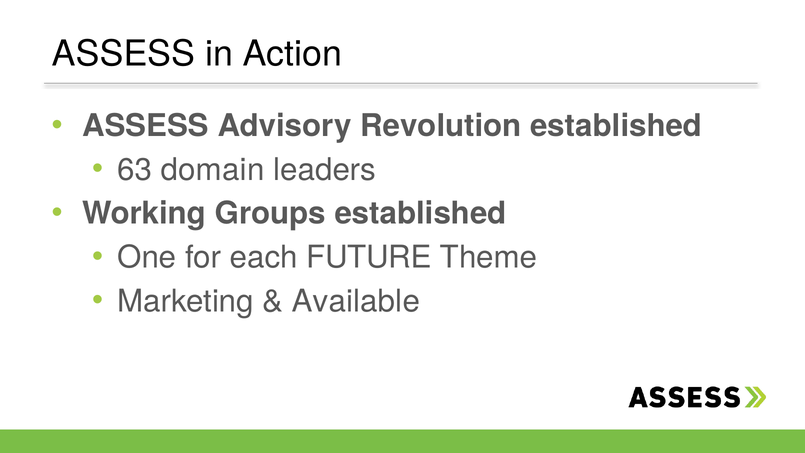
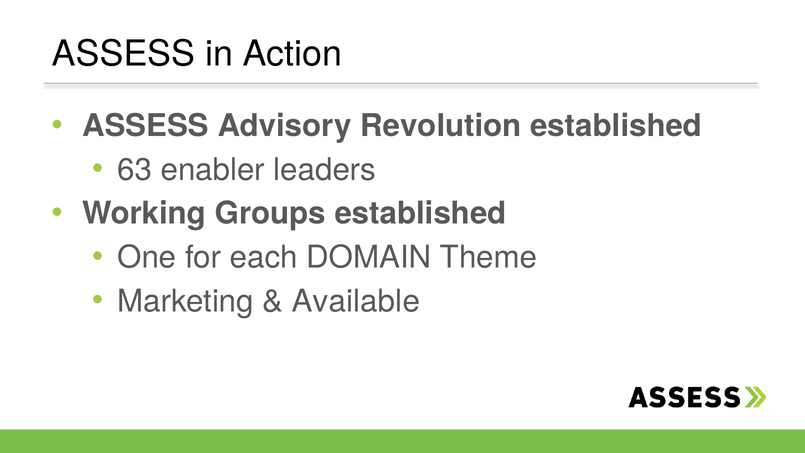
domain: domain -> enabler (213, 170)
FUTURE: FUTURE -> DOMAIN (369, 257)
